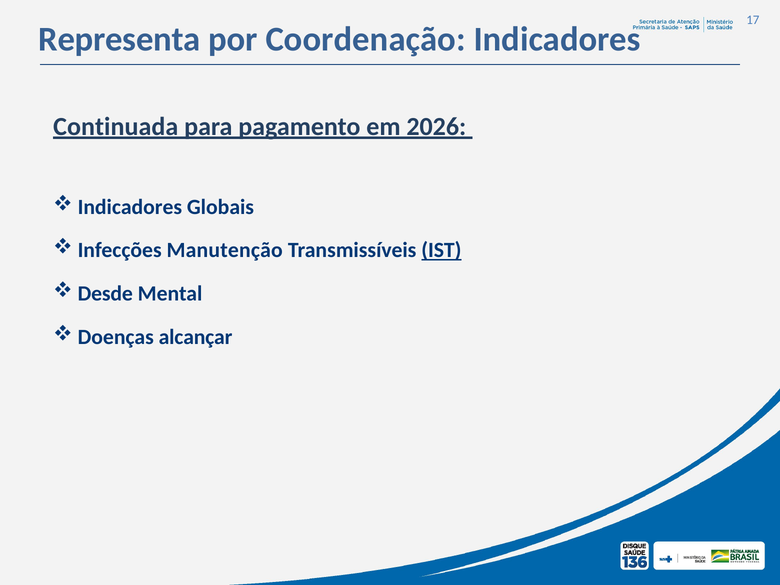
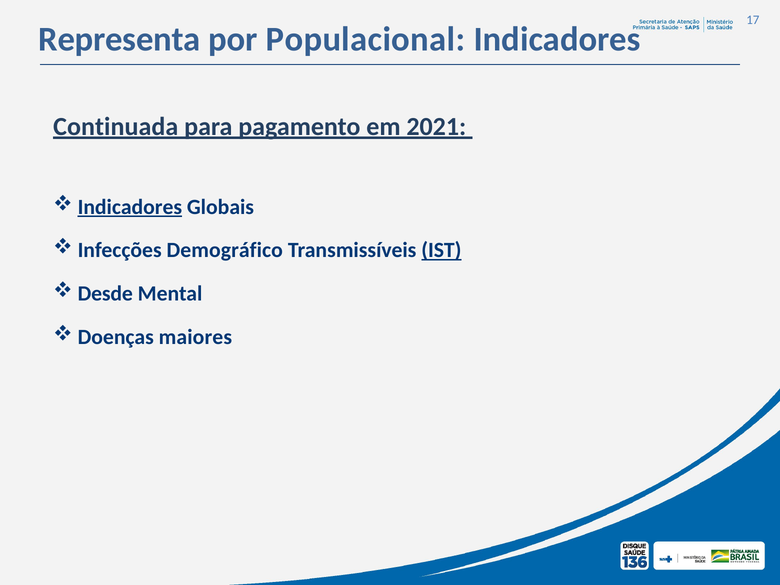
Coordenação: Coordenação -> Populacional (365, 39)
2026: 2026 -> 2021 (436, 127)
Indicadores underline: none -> present (130, 207)
Manutenção: Manutenção -> Demográfico (225, 250)
alcançar: alcançar -> maiores (195, 337)
